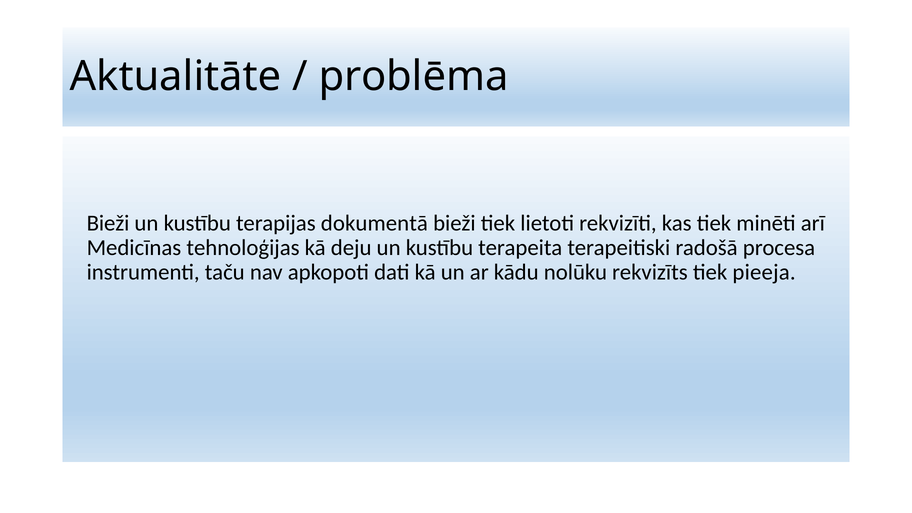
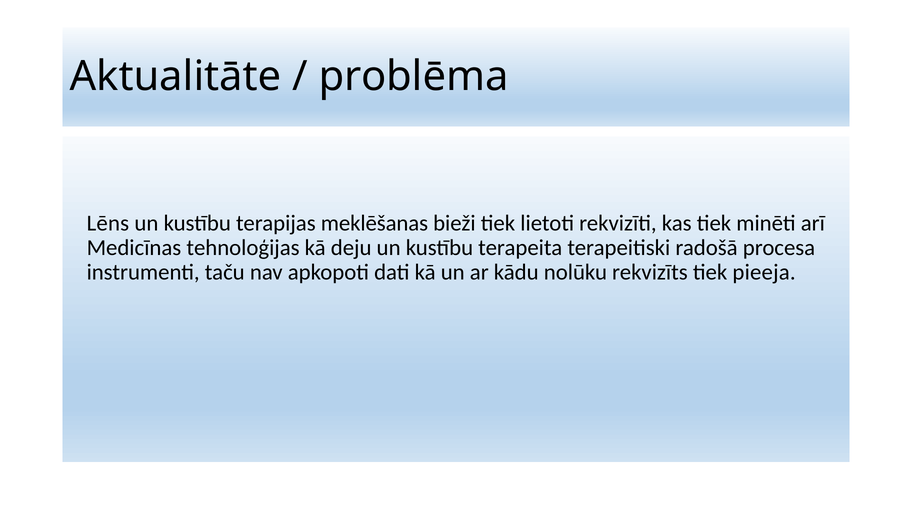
Bieži: Bieži -> Lēns (108, 223)
dokumentā: dokumentā -> meklēšanas (374, 223)
